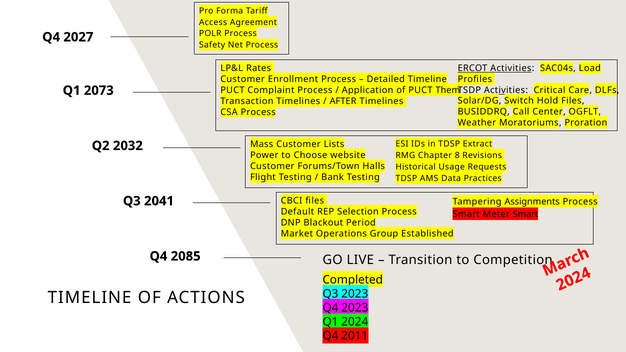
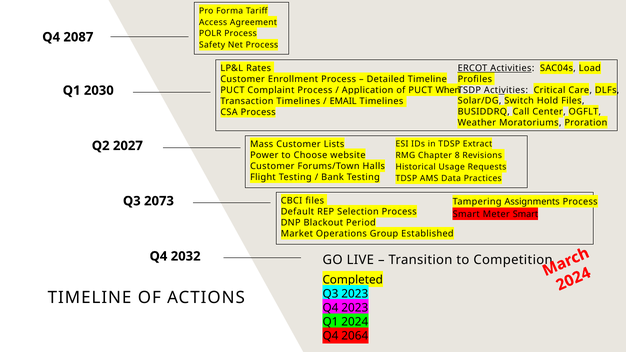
2027: 2027 -> 2087 (78, 37)
Them: Them -> When (448, 90)
2073: 2073 -> 2030 (99, 91)
AFTER: AFTER -> EMAIL (343, 101)
2032: 2032 -> 2027 (128, 146)
2041: 2041 -> 2073 (159, 201)
2085: 2085 -> 2032 (186, 256)
2011: 2011 -> 2064 (355, 336)
